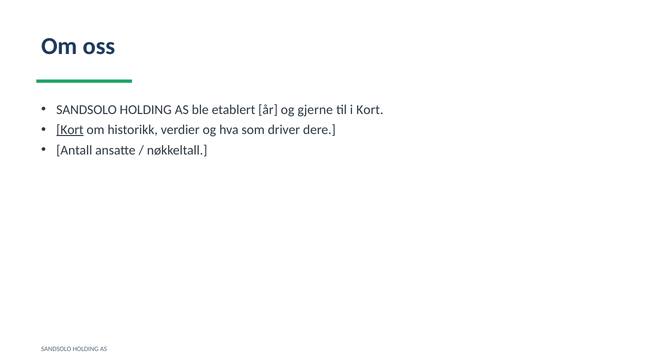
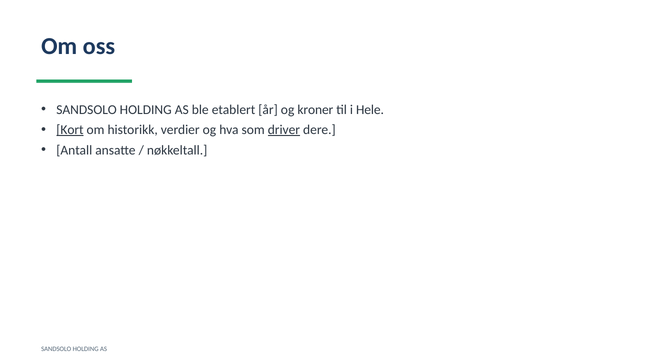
gjerne: gjerne -> kroner (315, 110)
i Kort: Kort -> Hele (370, 110)
driver underline: none -> present (284, 130)
